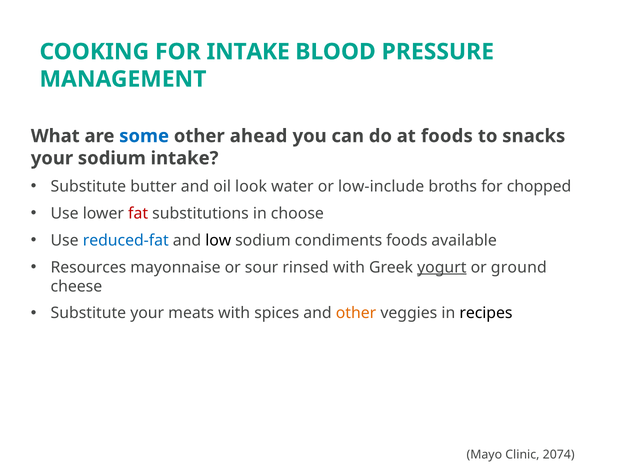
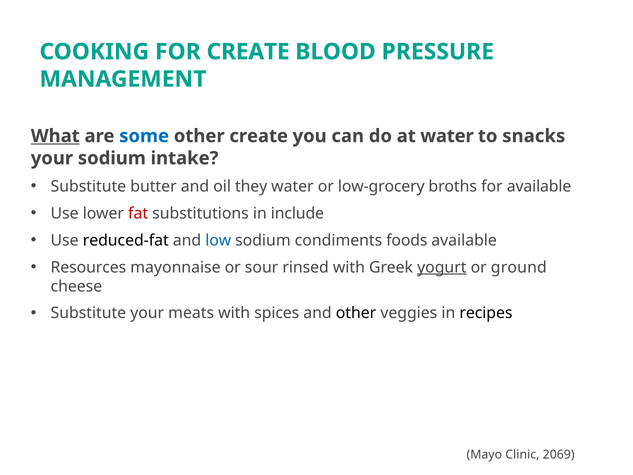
FOR INTAKE: INTAKE -> CREATE (248, 52)
What underline: none -> present (55, 136)
other ahead: ahead -> create (259, 136)
at foods: foods -> water (447, 136)
look: look -> they (251, 186)
low-include: low-include -> low-grocery (381, 186)
for chopped: chopped -> available (539, 186)
choose: choose -> include (297, 213)
reduced-fat colour: blue -> black (126, 240)
low colour: black -> blue (218, 240)
other colour: orange -> black (356, 313)
2074: 2074 -> 2069 (559, 454)
